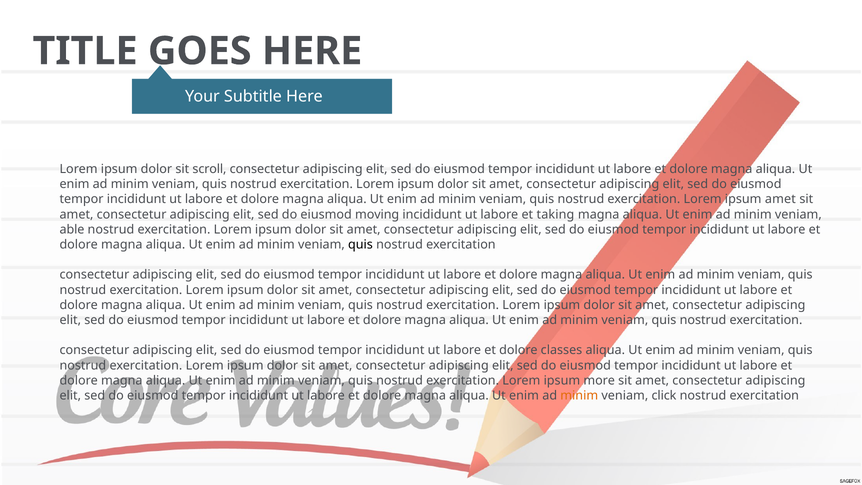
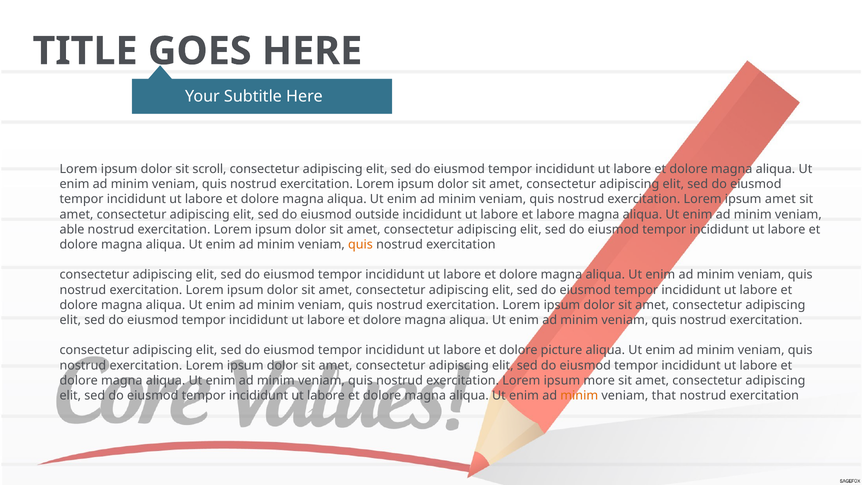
moving: moving -> outside (377, 214)
et taking: taking -> labore (555, 214)
quis colour: black -> orange (360, 245)
classes: classes -> picture (562, 350)
click: click -> that (664, 395)
